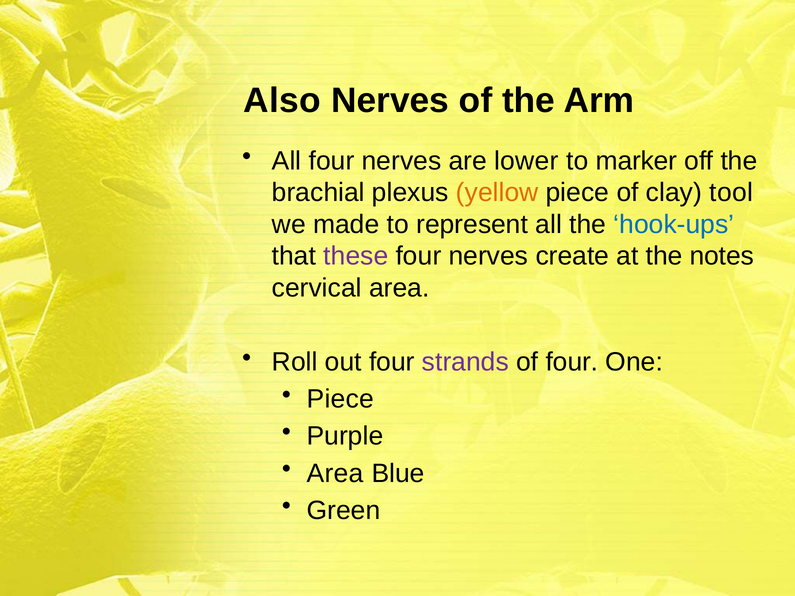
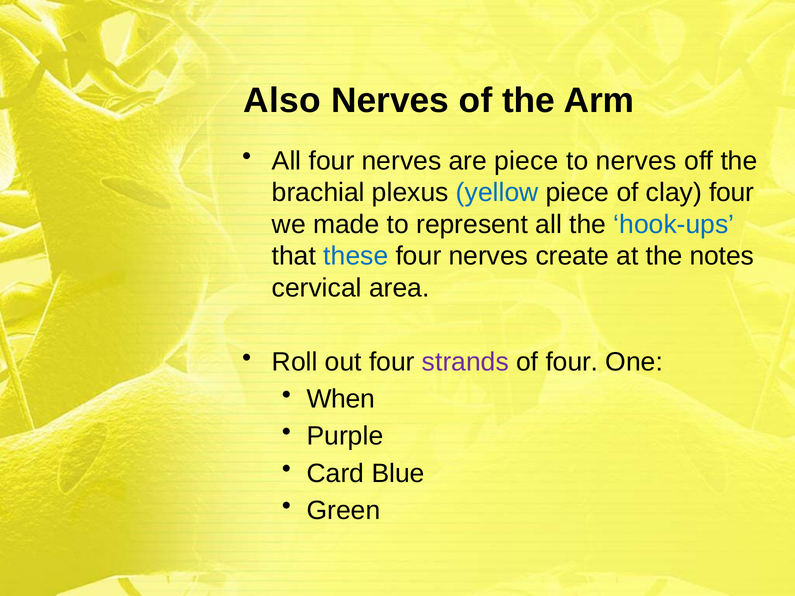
are lower: lower -> piece (527, 161)
to marker: marker -> nerves (636, 161)
yellow colour: orange -> blue (497, 193)
clay tool: tool -> four (731, 193)
these colour: purple -> blue (356, 256)
Piece: Piece -> When (341, 399)
Area: Area -> Card (335, 474)
